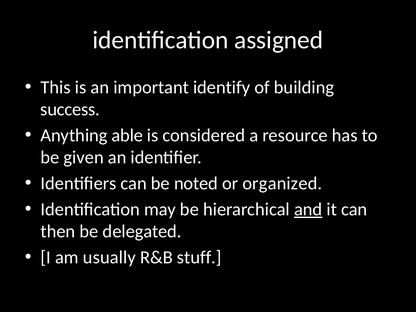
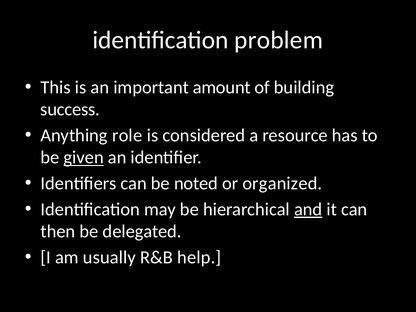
assigned: assigned -> problem (279, 40)
identify: identify -> amount (222, 87)
able: able -> role (127, 135)
given underline: none -> present (84, 158)
stuff: stuff -> help (199, 257)
